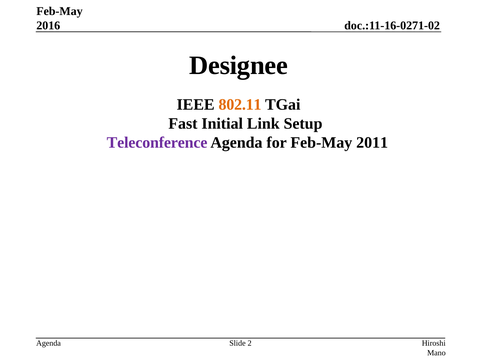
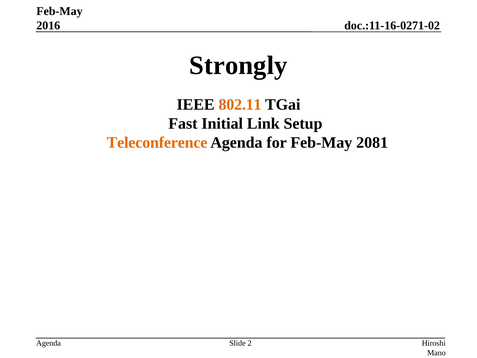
Designee: Designee -> Strongly (238, 65)
Teleconference colour: purple -> orange (157, 143)
2011: 2011 -> 2081 (372, 143)
